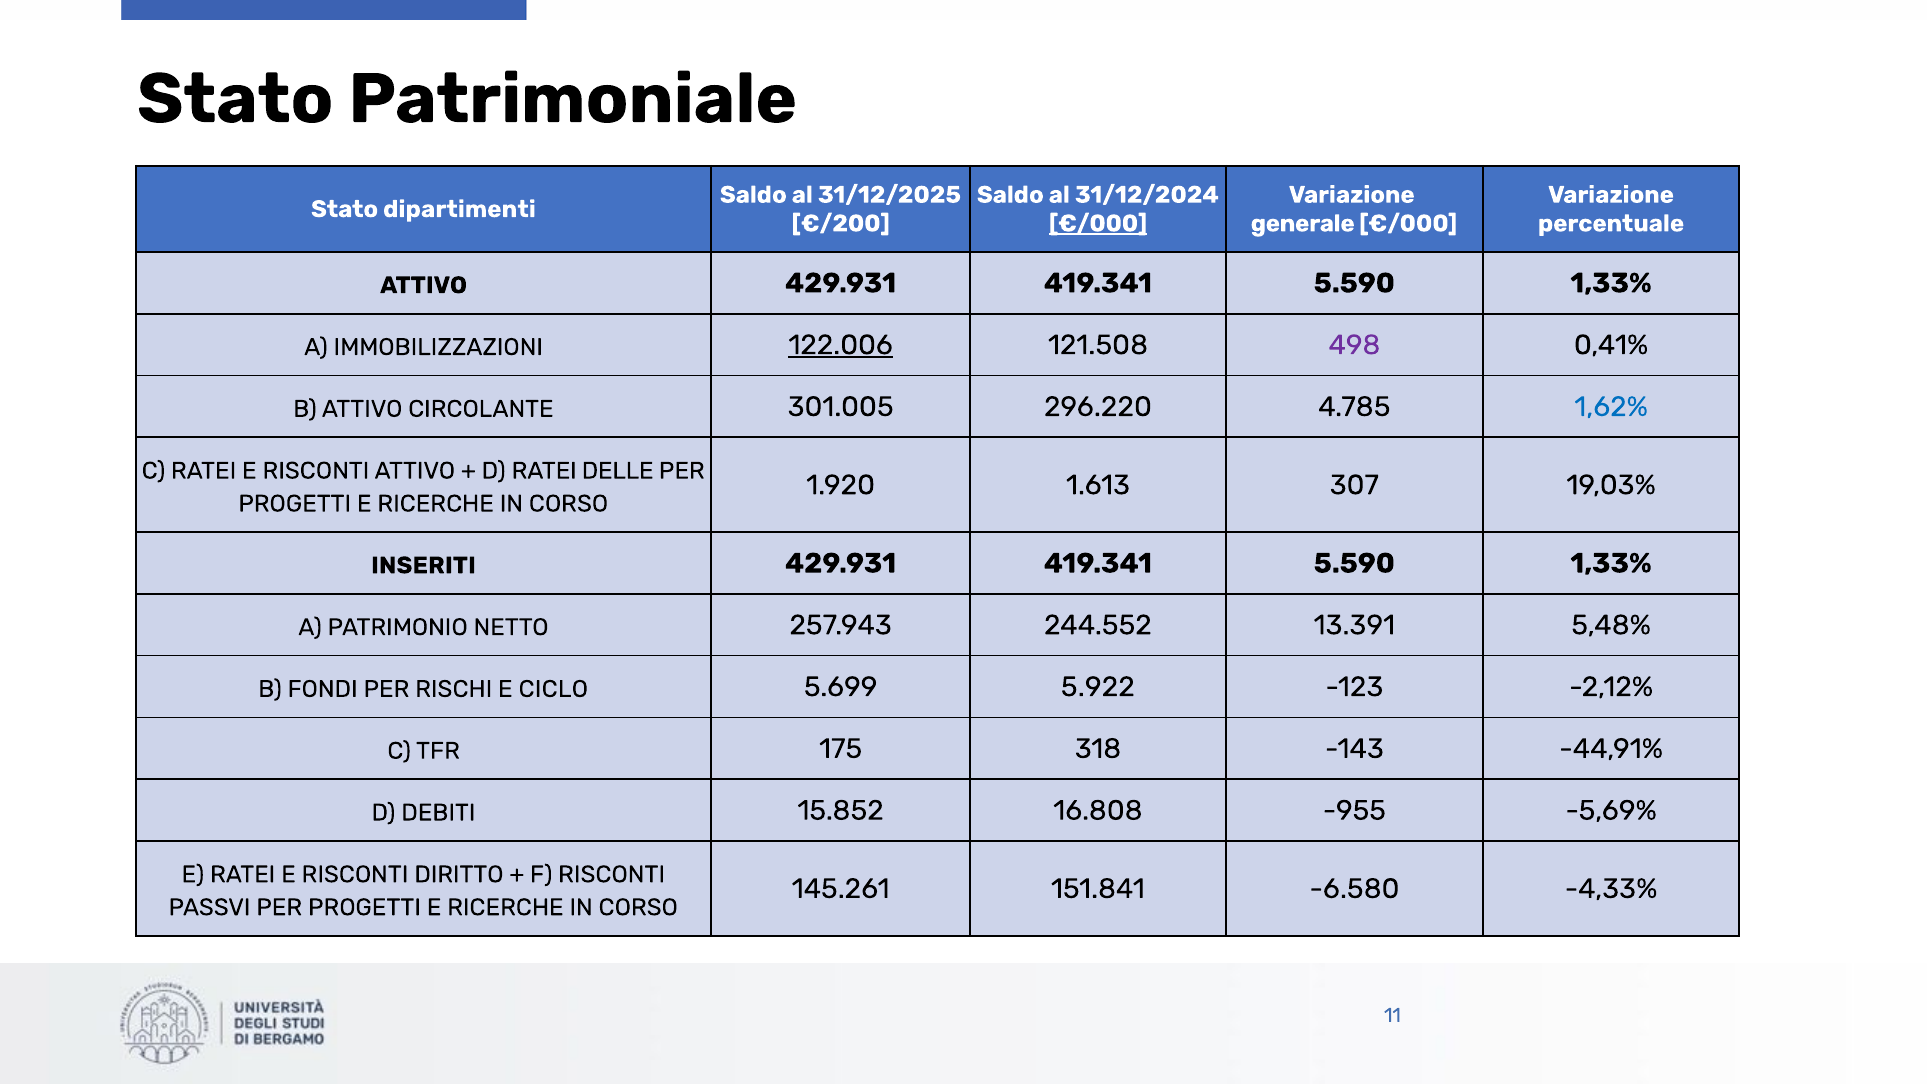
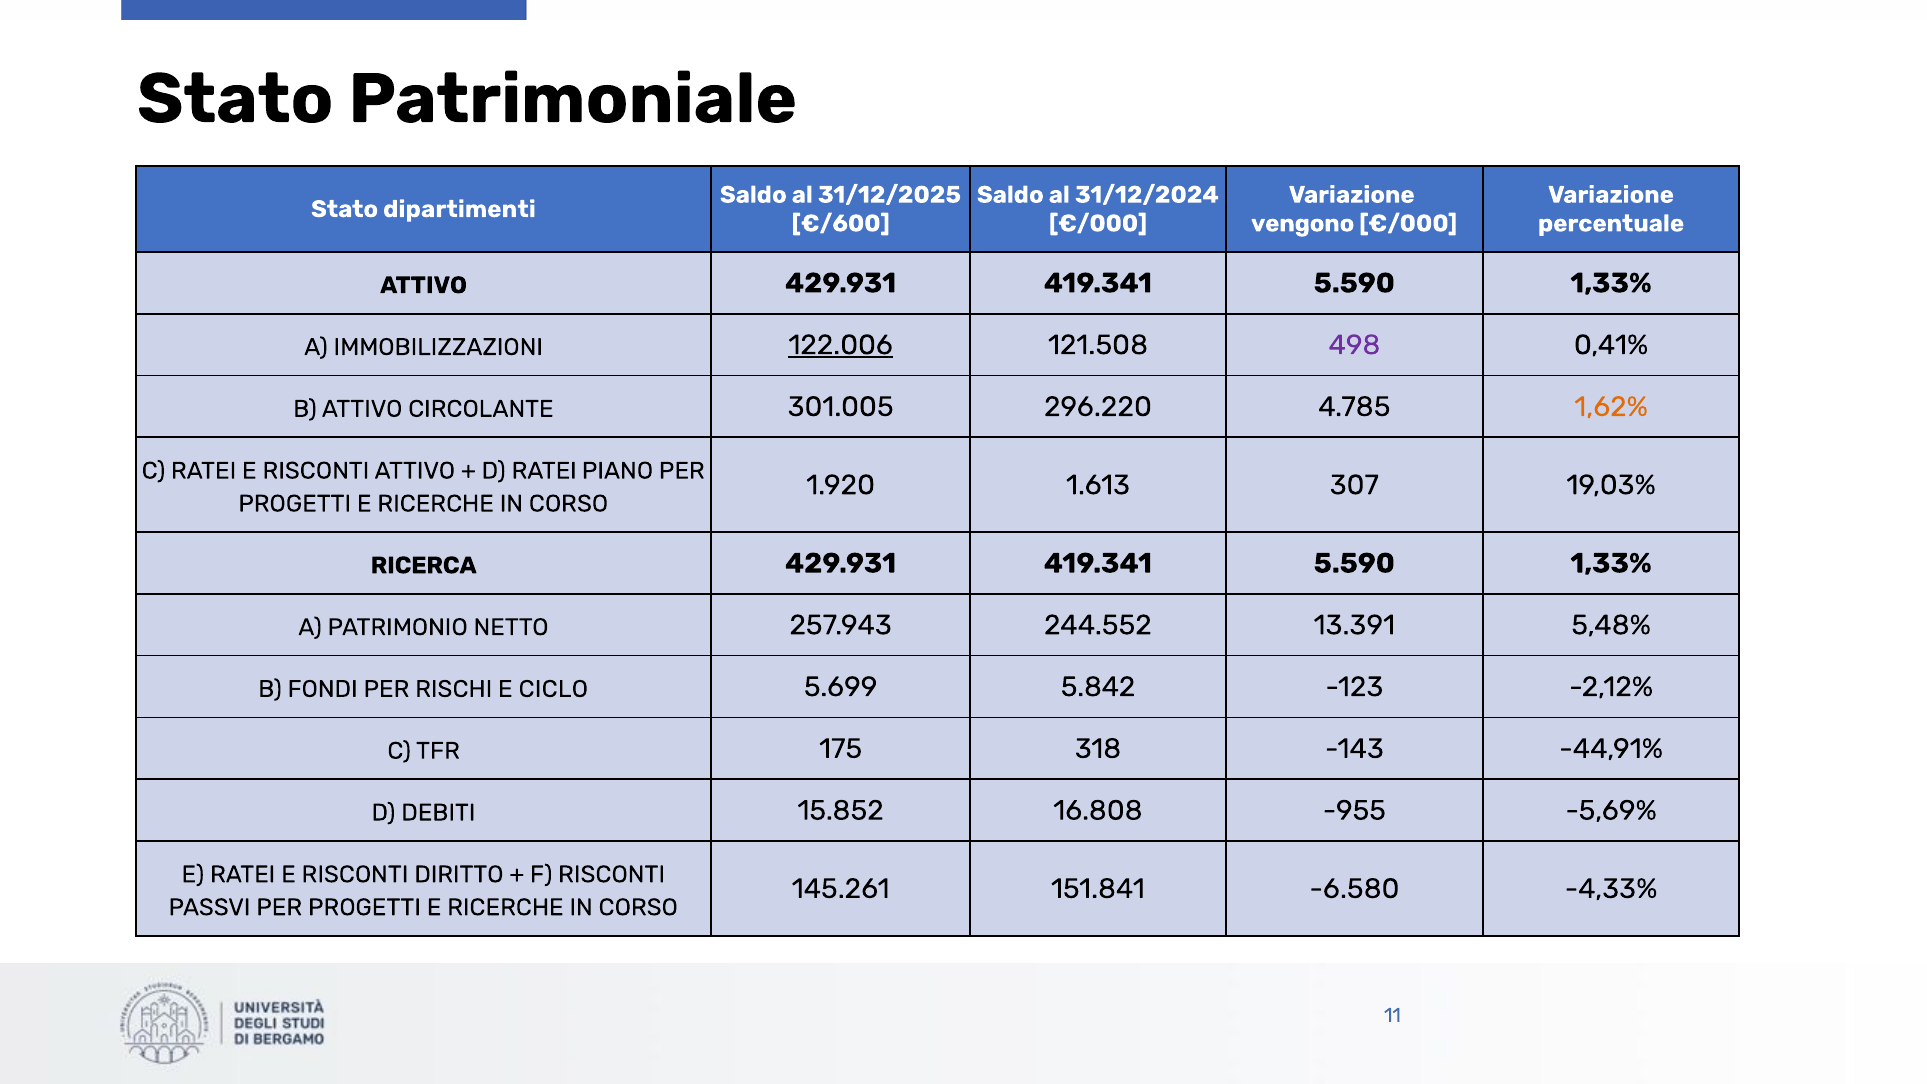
€/200: €/200 -> €/600 (841, 223)
€/000 underline: present -> none (1098, 223)
generale: generale -> vengono (1303, 223)
1,62% colour: blue -> orange (1611, 407)
DELLE: DELLE -> PIANO (618, 471)
INSERITI: INSERITI -> RICERCA (424, 565)
5.922: 5.922 -> 5.842 (1098, 687)
